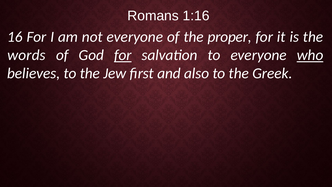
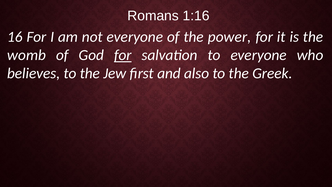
proper: proper -> power (230, 37)
words: words -> womb (27, 55)
who underline: present -> none (310, 55)
